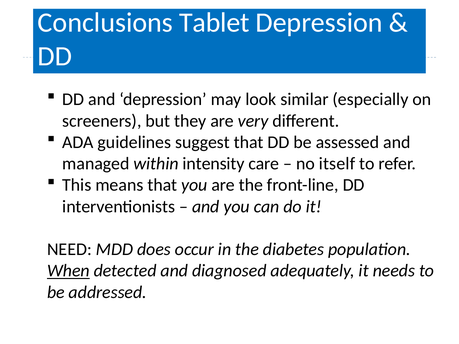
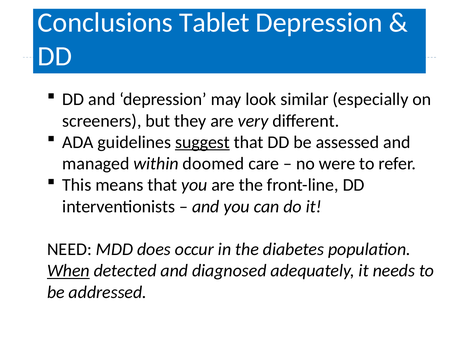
suggest underline: none -> present (202, 142)
intensity: intensity -> doomed (213, 164)
itself: itself -> were (337, 164)
